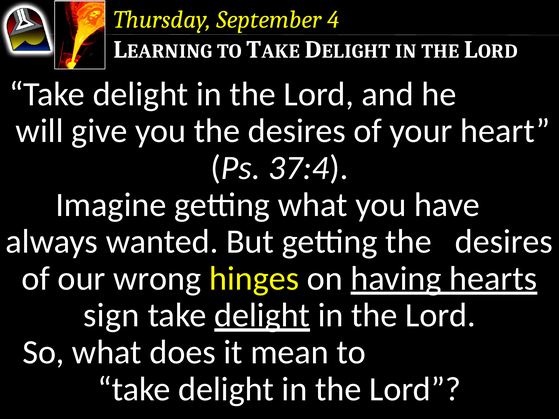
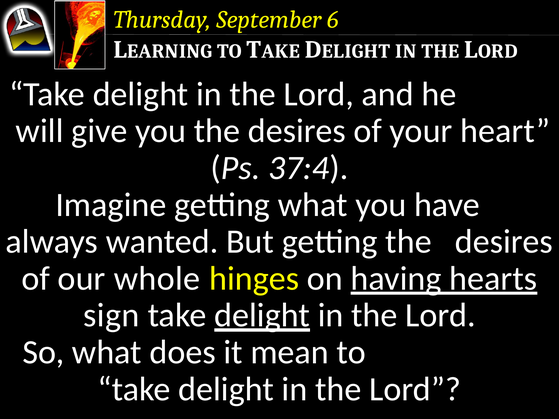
4: 4 -> 6 (333, 20)
wrong: wrong -> whole (157, 279)
